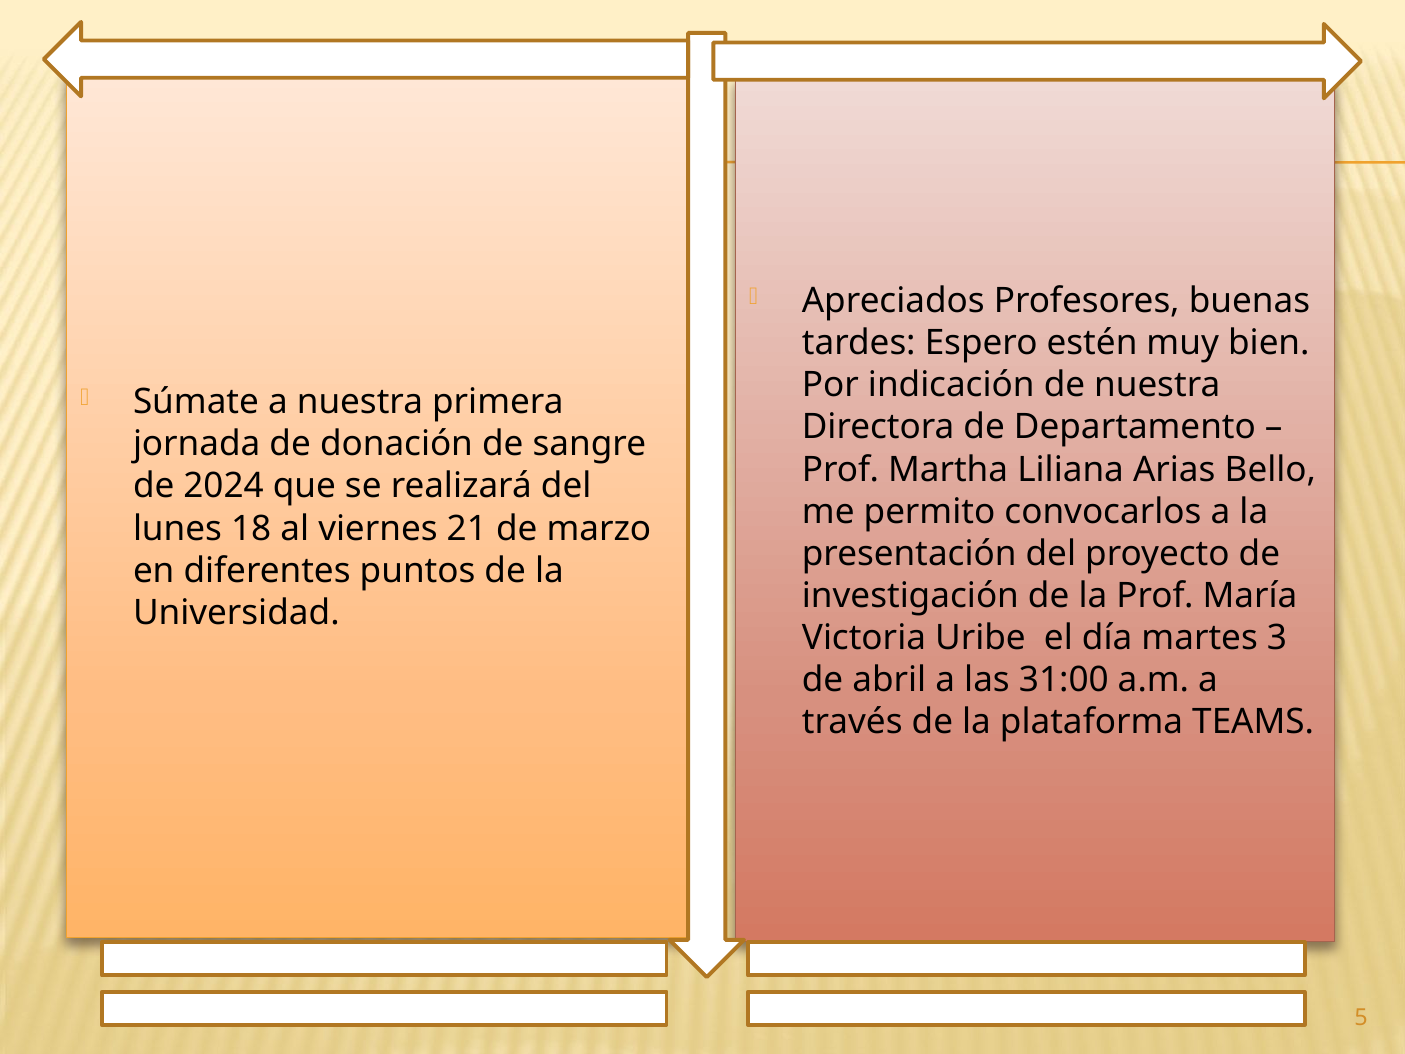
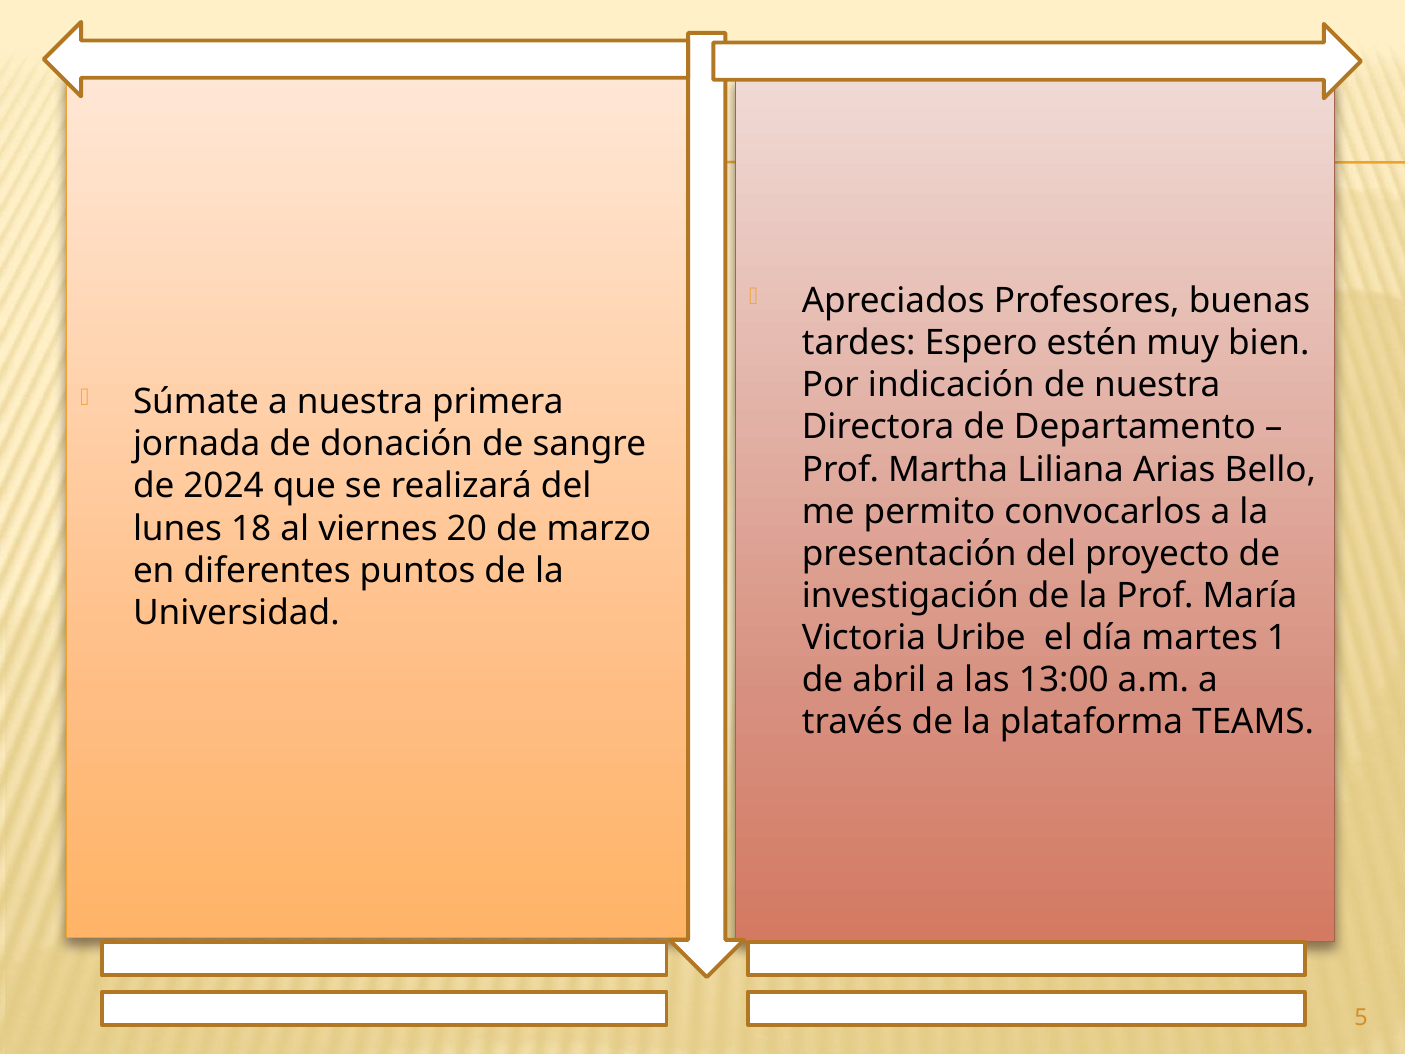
21: 21 -> 20 (467, 528)
3: 3 -> 1 (1277, 638)
31:00: 31:00 -> 13:00 (1064, 680)
